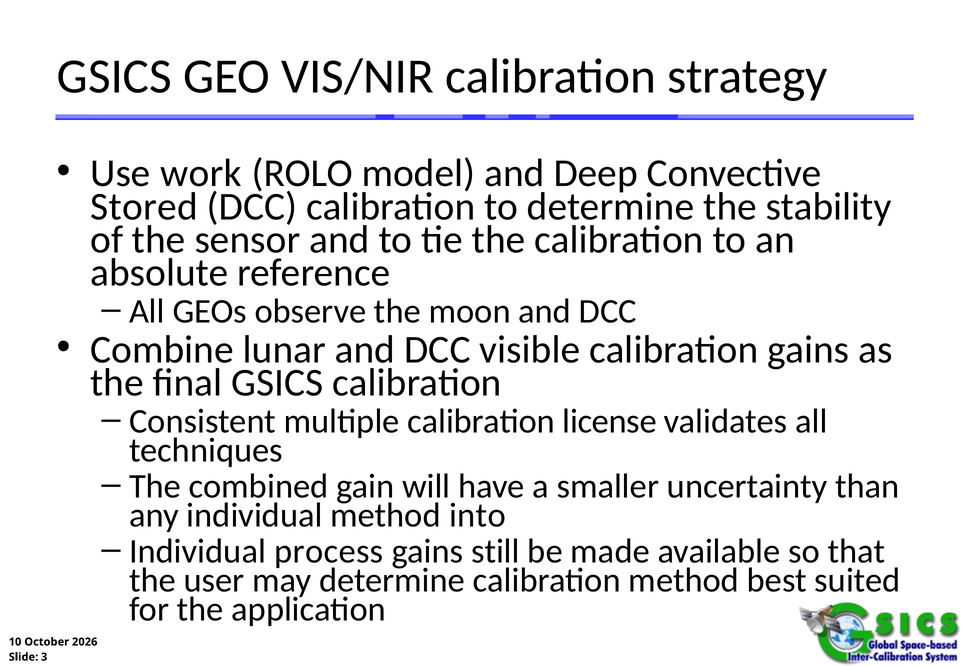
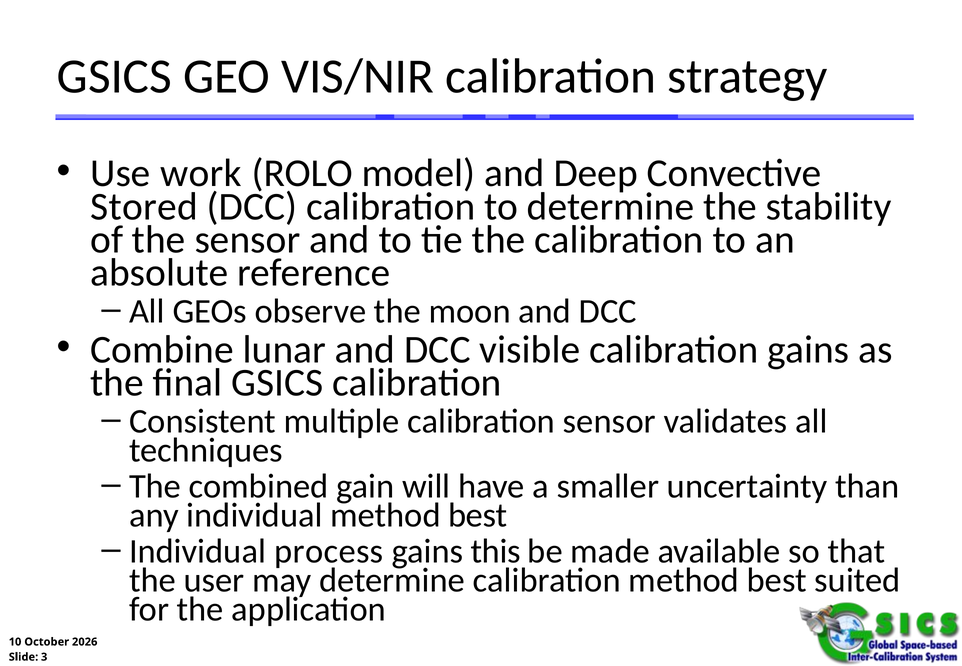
calibration license: license -> sensor (609, 421)
individual method into: into -> best (478, 515)
still: still -> this (496, 551)
